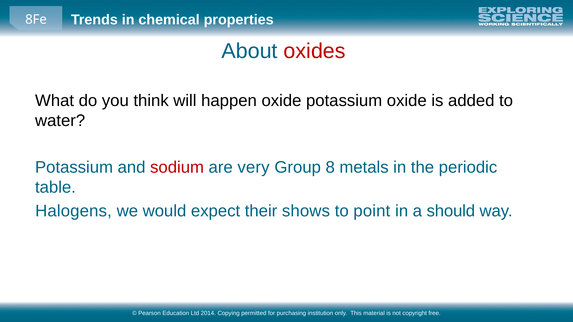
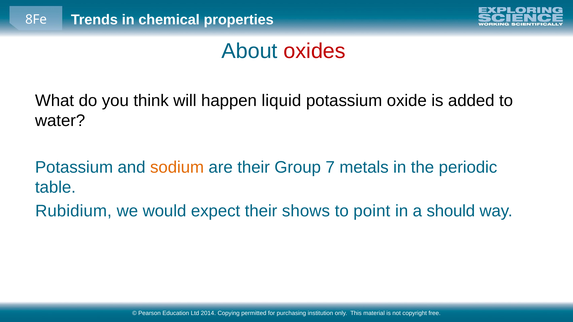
happen oxide: oxide -> liquid (281, 101)
sodium colour: red -> orange (177, 168)
are very: very -> their (254, 168)
8: 8 -> 7 (330, 168)
Halogens: Halogens -> Rubidium (73, 211)
